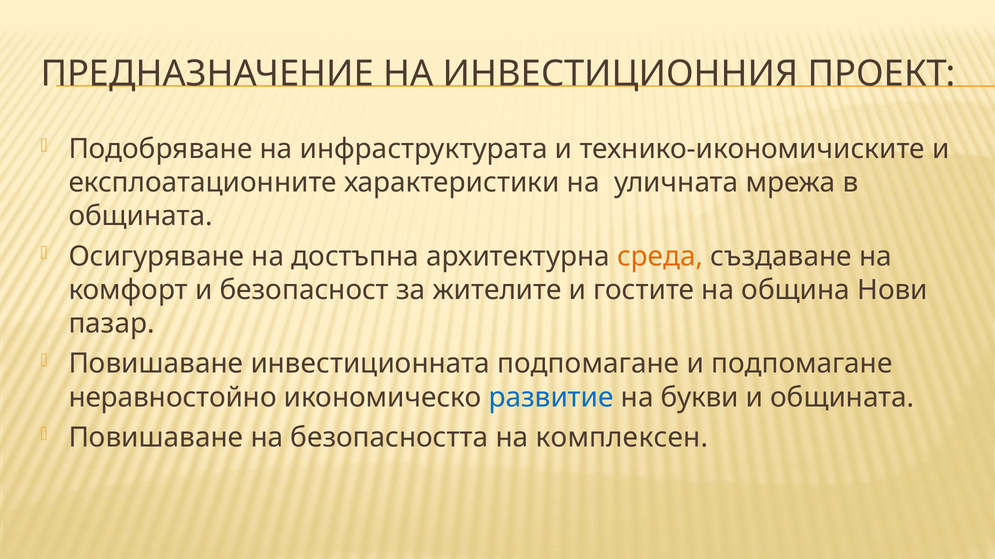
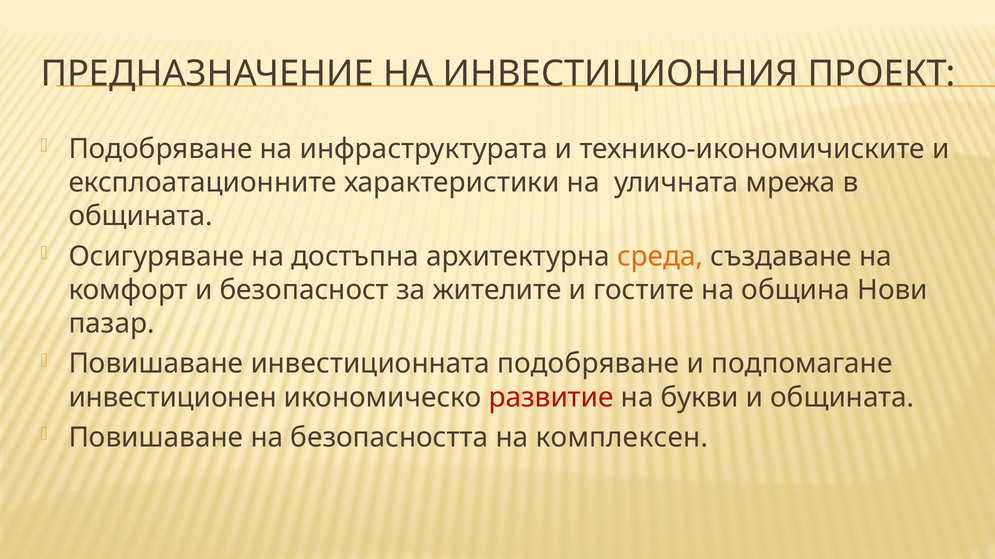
инвестиционната подпомагане: подпомагане -> подобряване (588, 364)
неравностойно: неравностойно -> инвестиционен (173, 398)
развитие colour: blue -> red (551, 398)
